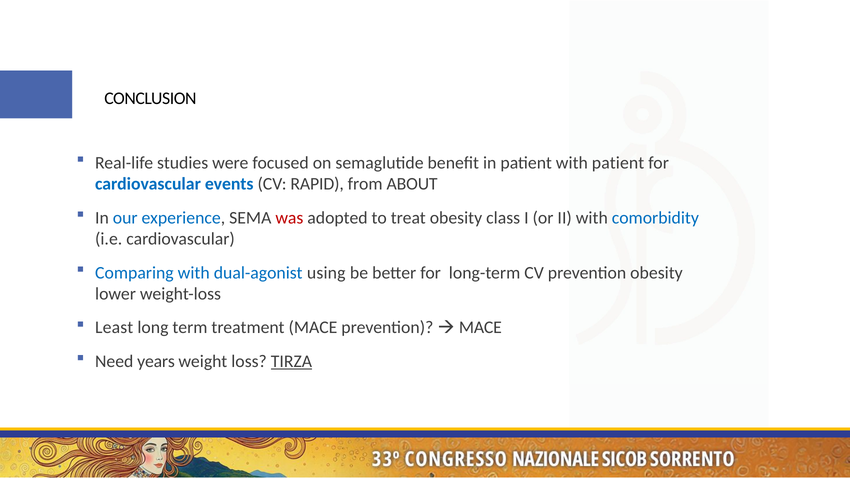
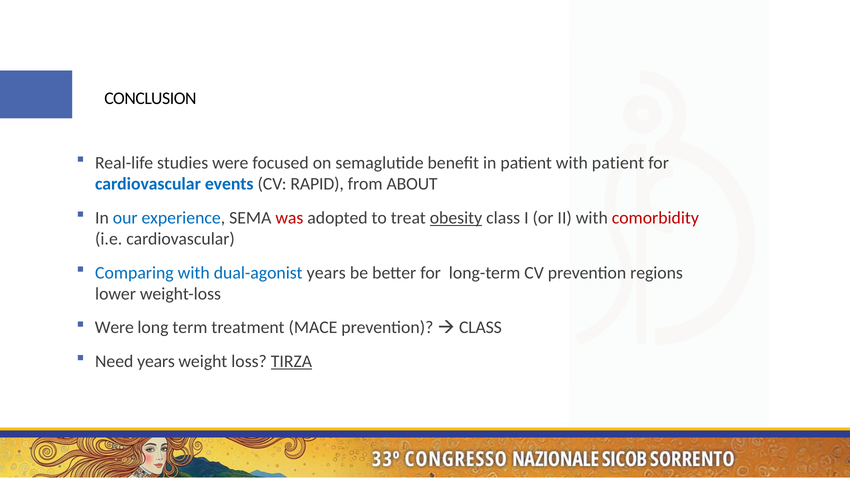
obesity underline: none -> present (456, 218)
comorbidity colour: blue -> red (655, 218)
dual-agonist using: using -> years (326, 273)
prevention obesity: obesity -> regions (657, 273)
Least: Least -> Were (114, 328)
MACE: MACE -> CLASS (480, 328)
